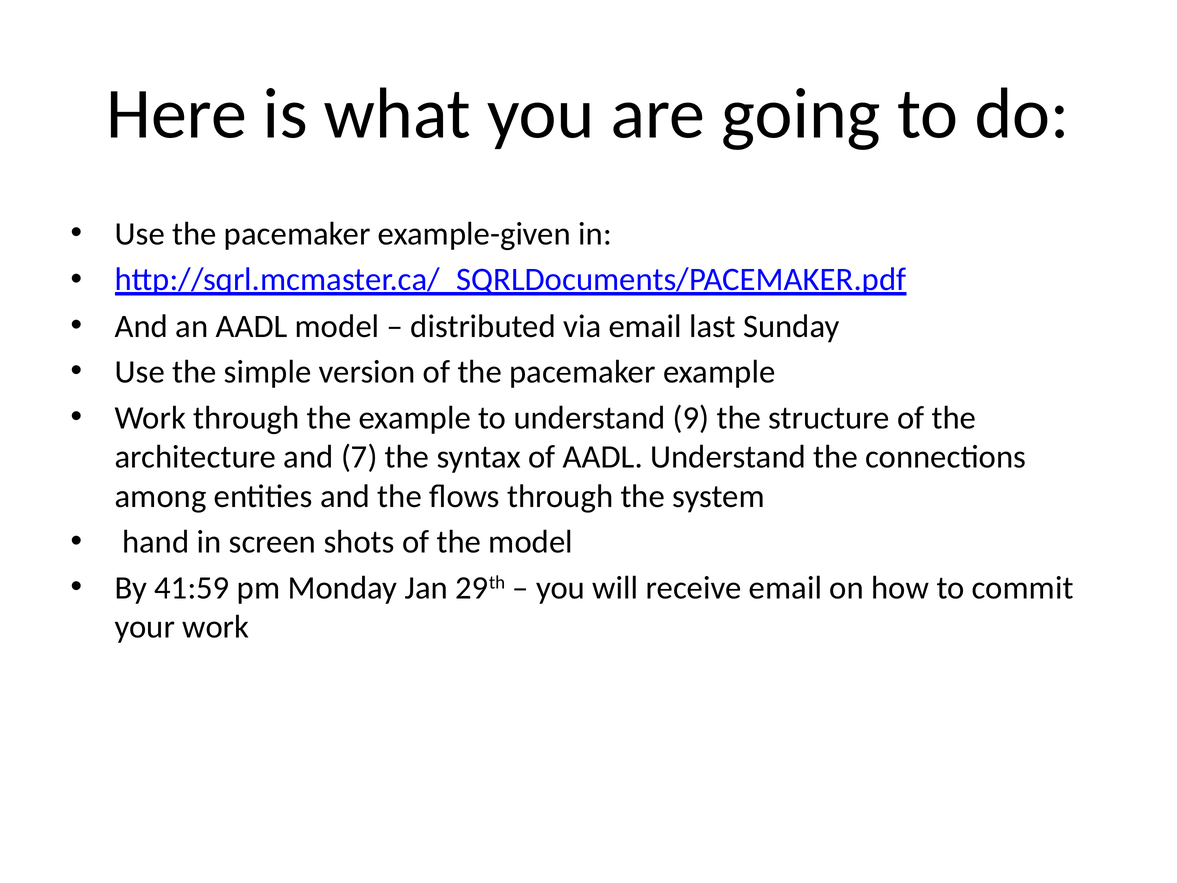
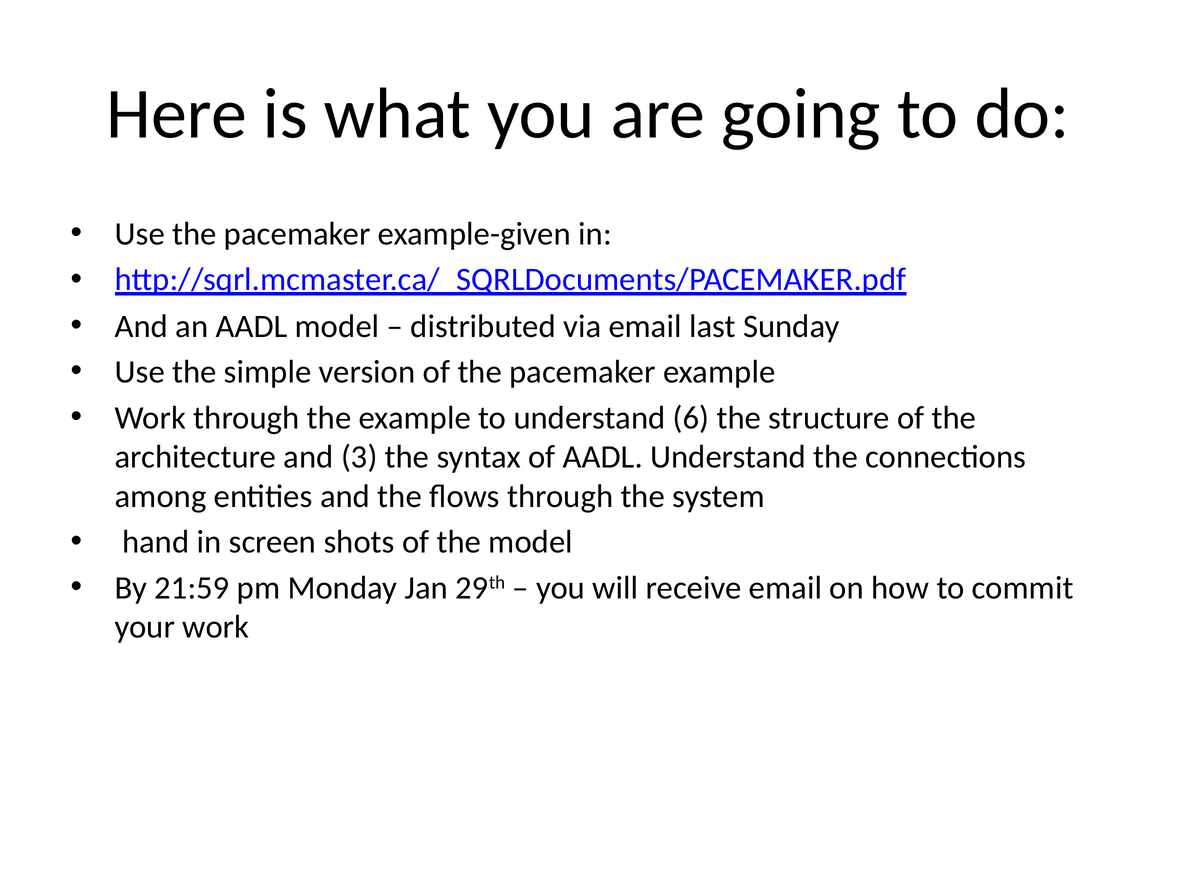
9: 9 -> 6 (691, 418)
7: 7 -> 3 (359, 457)
41:59: 41:59 -> 21:59 (192, 588)
